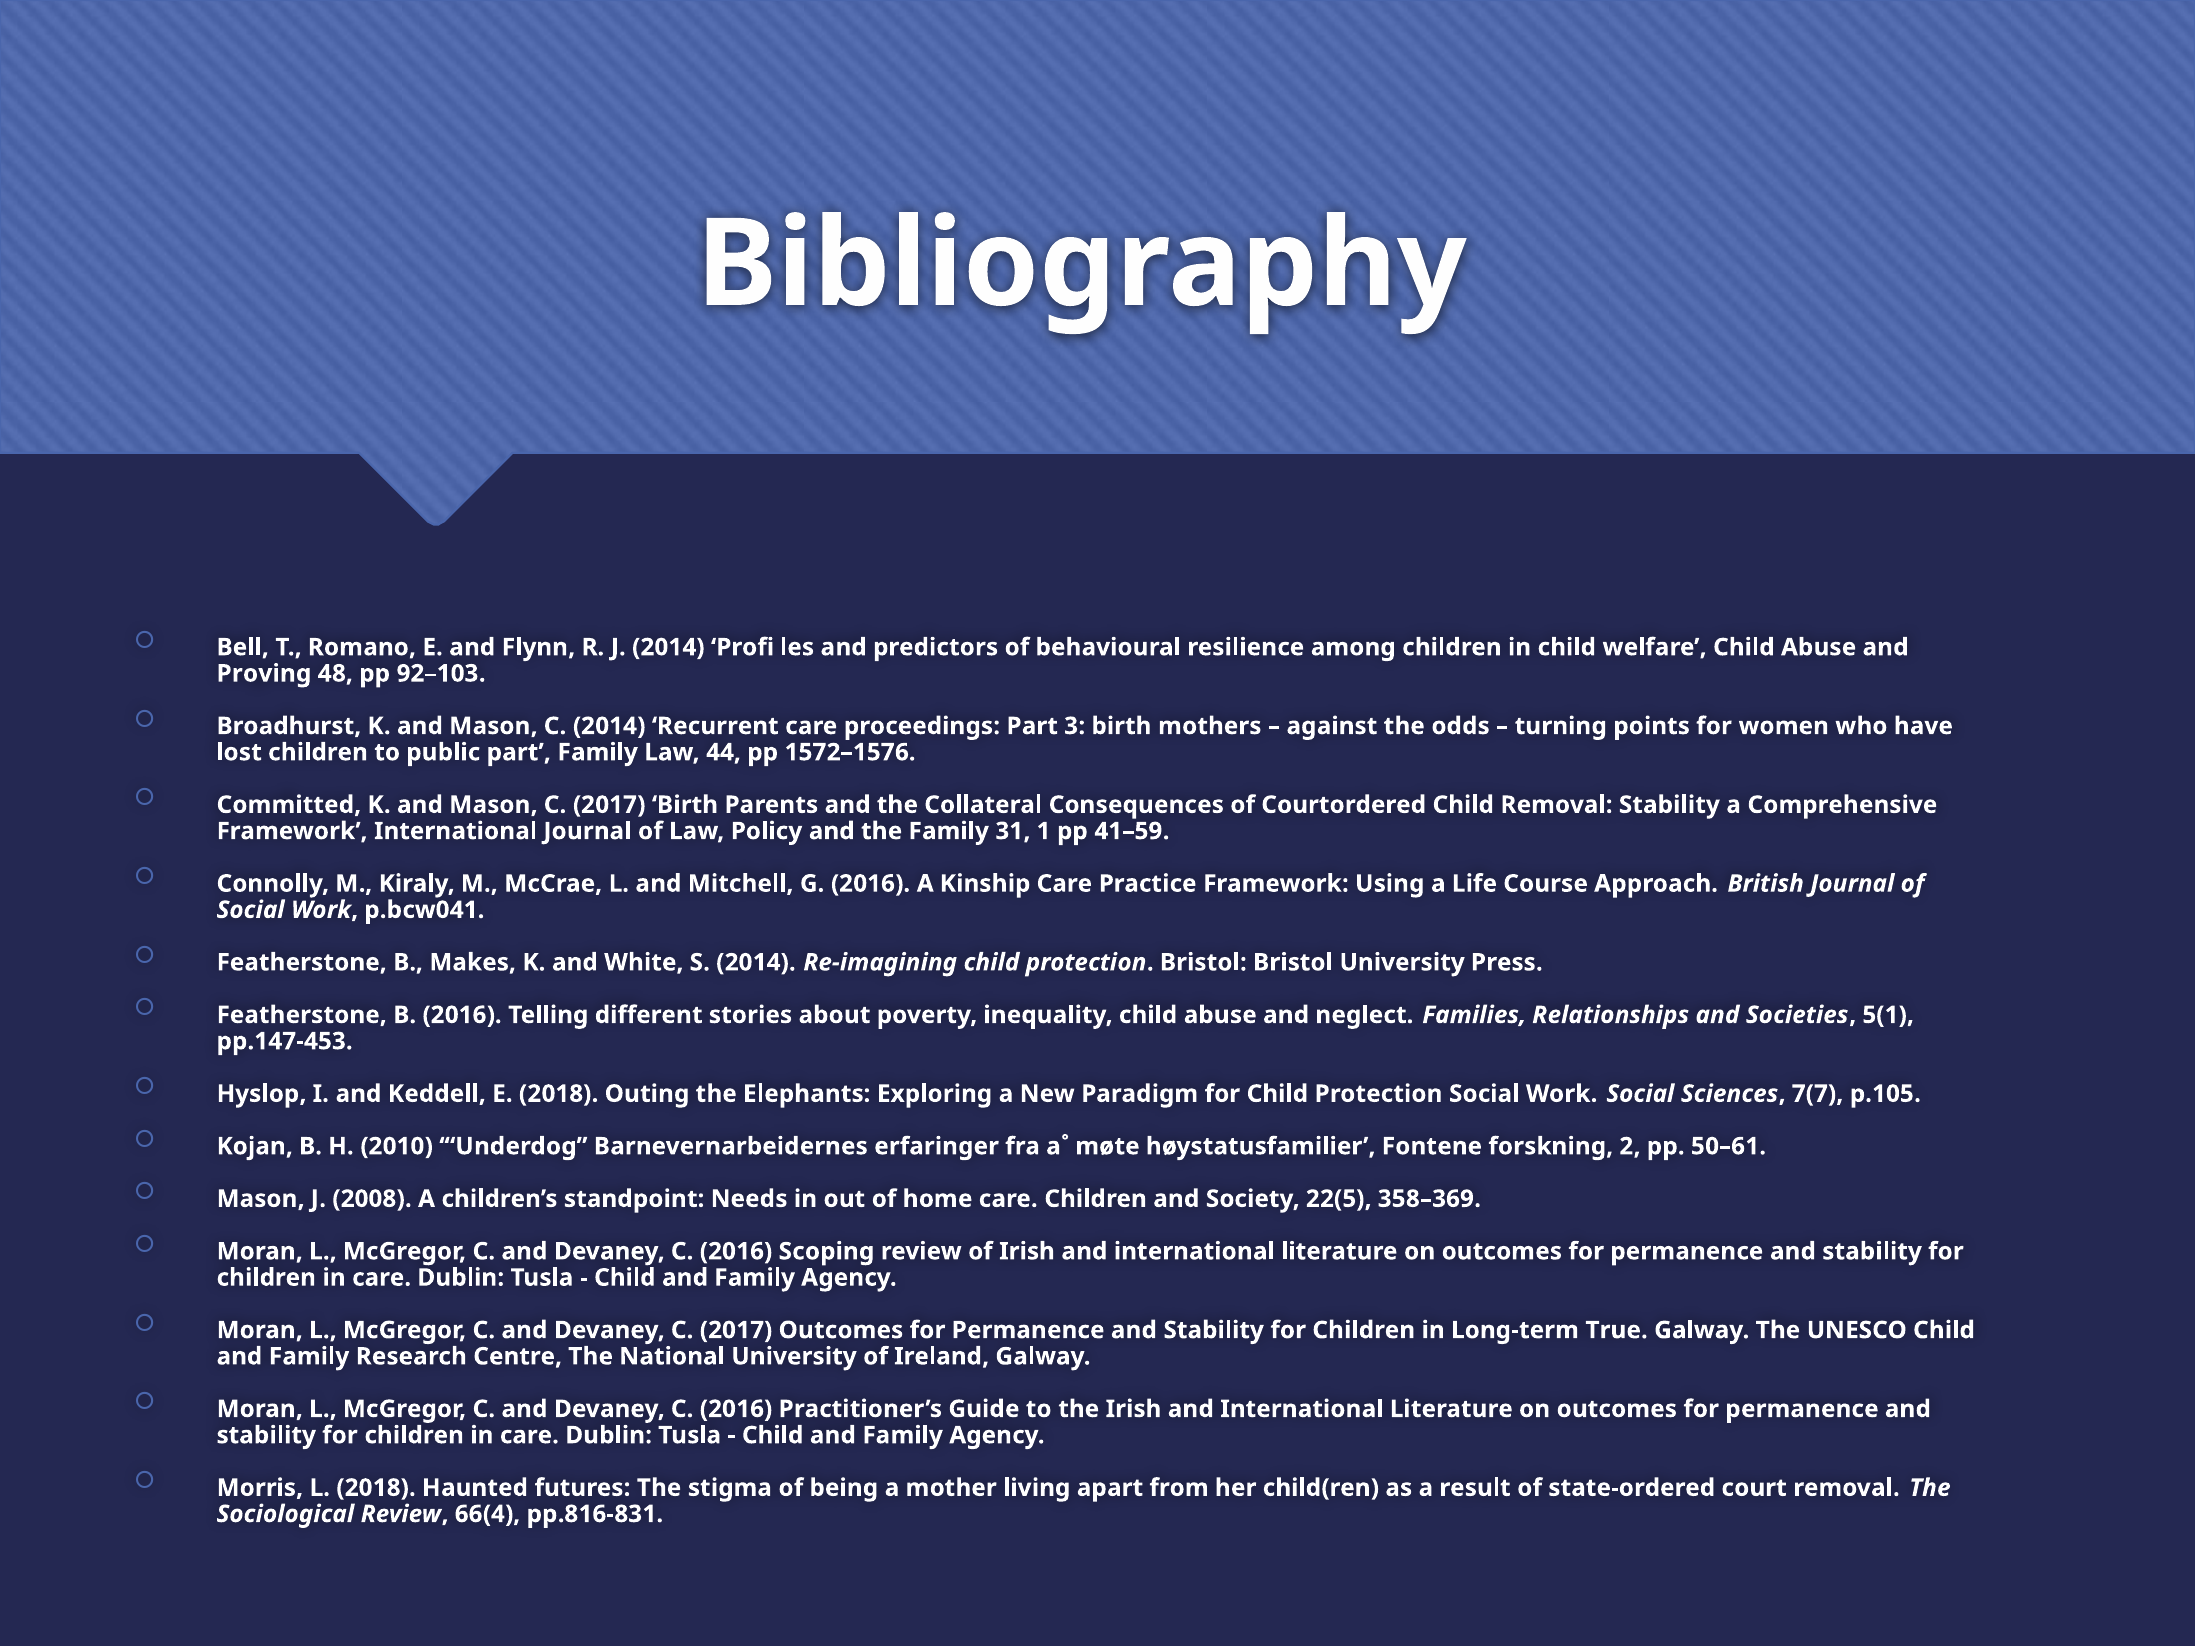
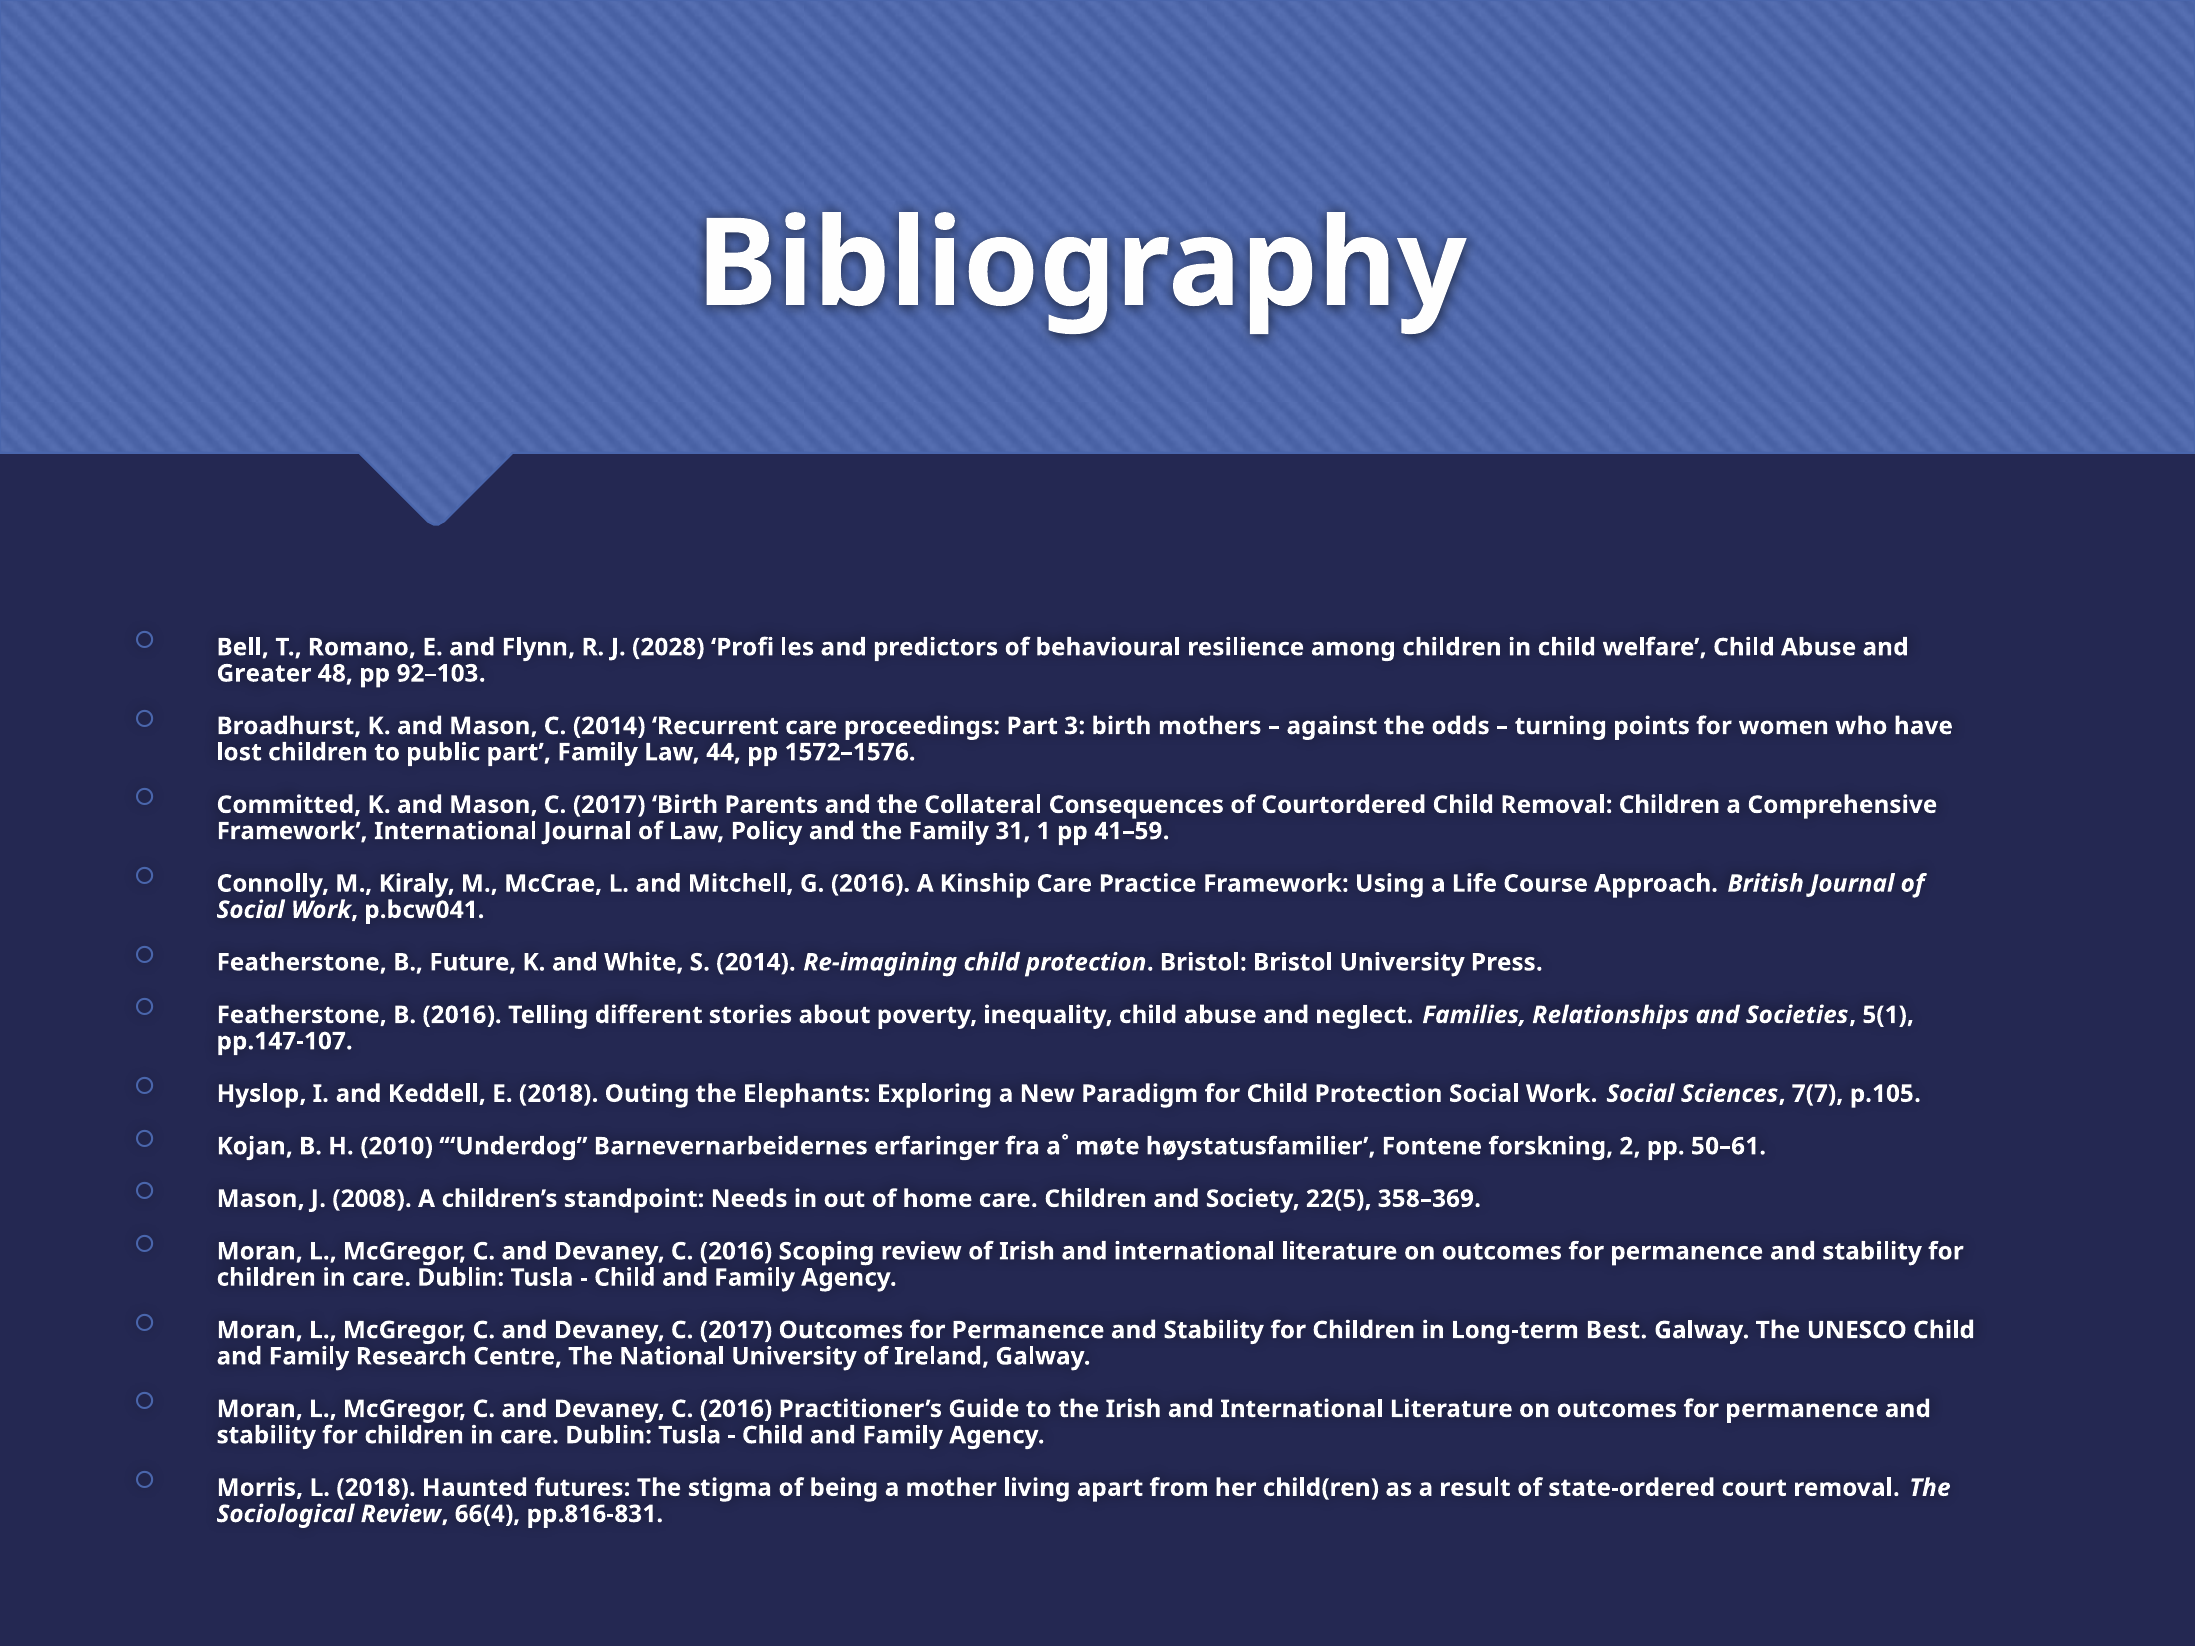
J 2014: 2014 -> 2028 (668, 647)
Proving: Proving -> Greater (264, 674)
Removal Stability: Stability -> Children (1669, 805)
Makes: Makes -> Future (473, 963)
pp.147-453: pp.147-453 -> pp.147-107 (285, 1041)
True: True -> Best (1617, 1330)
